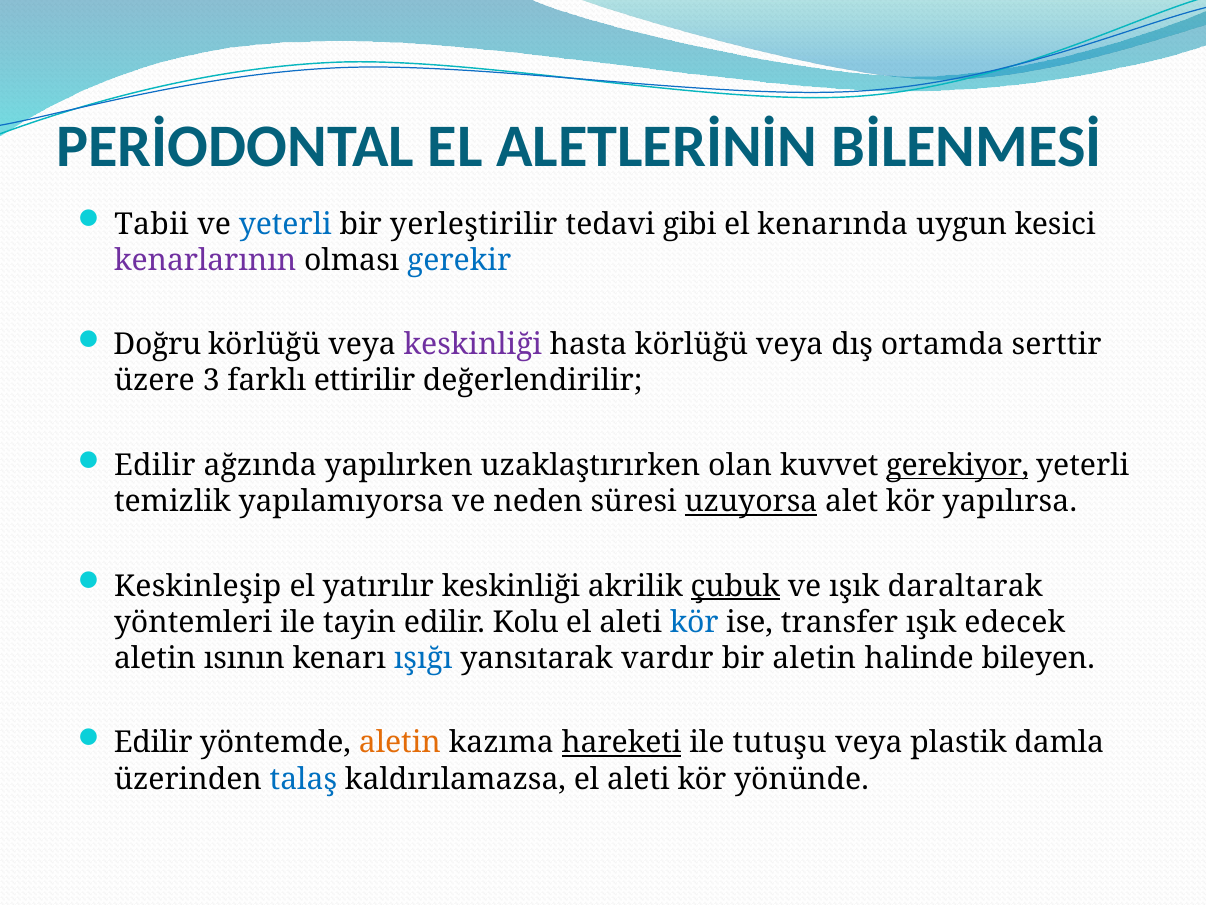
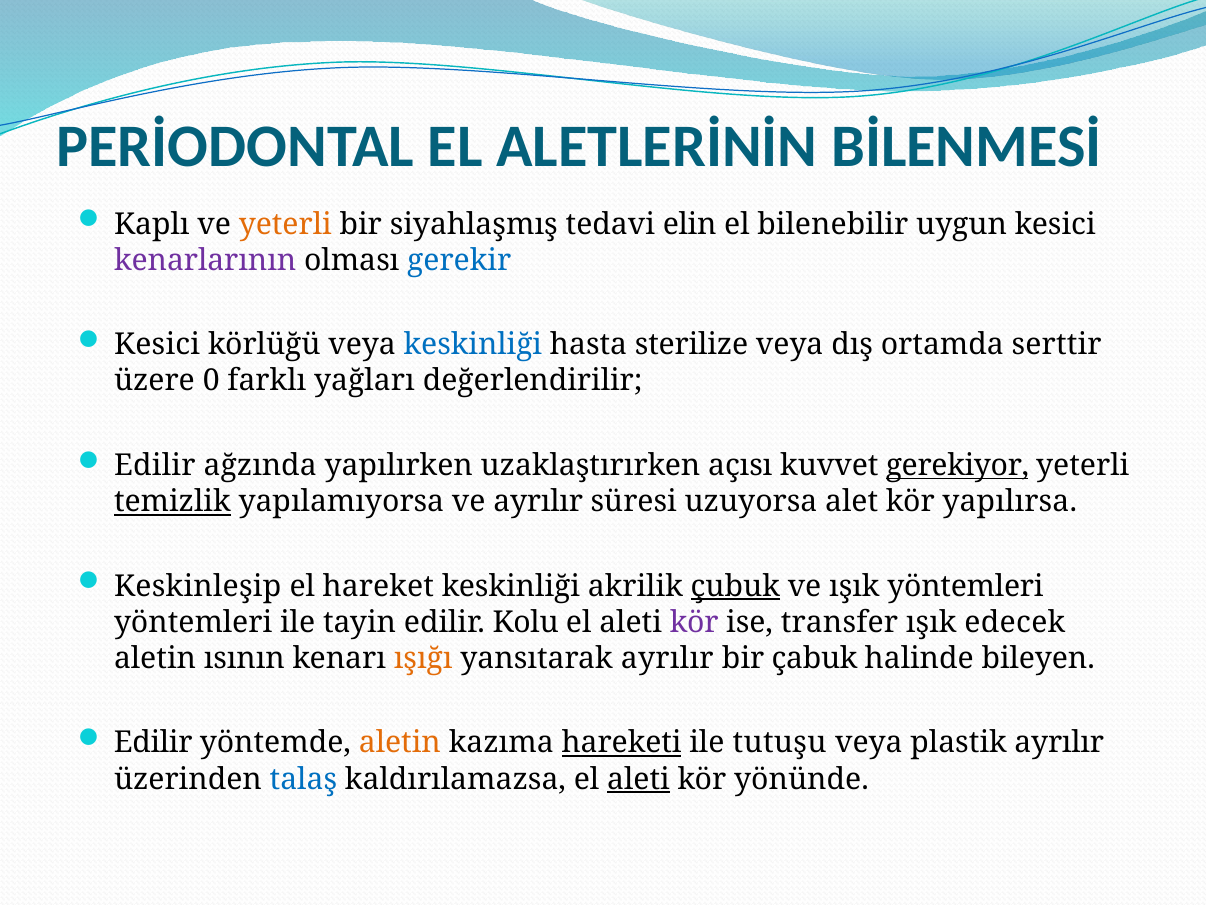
Tabii: Tabii -> Kaplı (152, 224)
yeterli colour: blue -> orange (285, 224)
yerleştirilir: yerleştirilir -> siyahlaşmış (474, 224)
gibi: gibi -> elin (690, 224)
kenarında: kenarında -> bilenebilir (833, 224)
Doğru: Doğru -> Kesici (157, 345)
keskinliği colour: purple -> blue (473, 345)
hasta körlüğü: körlüğü -> sterilize (692, 345)
3: 3 -> 0 (211, 381)
ettirilir: ettirilir -> yağları (364, 381)
olan: olan -> açısı (740, 465)
temizlik underline: none -> present (172, 501)
ve neden: neden -> ayrılır (538, 501)
uzuyorsa underline: present -> none (751, 501)
yatırılır: yatırılır -> hareket (378, 586)
ışık daraltarak: daraltarak -> yöntemleri (965, 586)
kör colour: blue -> purple (694, 622)
ışığı colour: blue -> orange (423, 658)
yansıtarak vardır: vardır -> ayrılır (667, 658)
bir aletin: aletin -> çabuk (815, 658)
plastik damla: damla -> ayrılır (1059, 743)
aleti underline: none -> present (639, 779)
